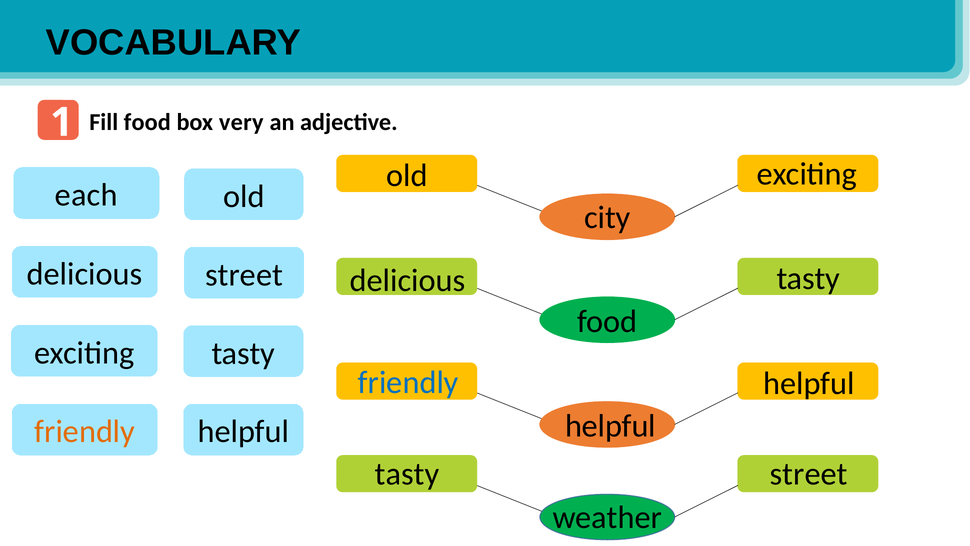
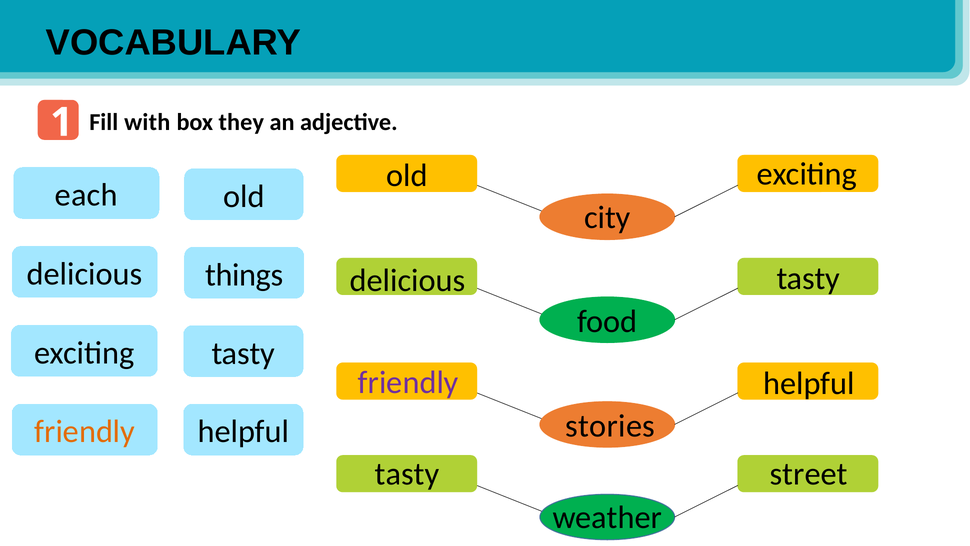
Fill food: food -> with (147, 122)
very: very -> they (241, 122)
street: street -> things (244, 275)
friendly colour: blue -> purple (408, 383)
helpful: helpful -> stories (610, 426)
